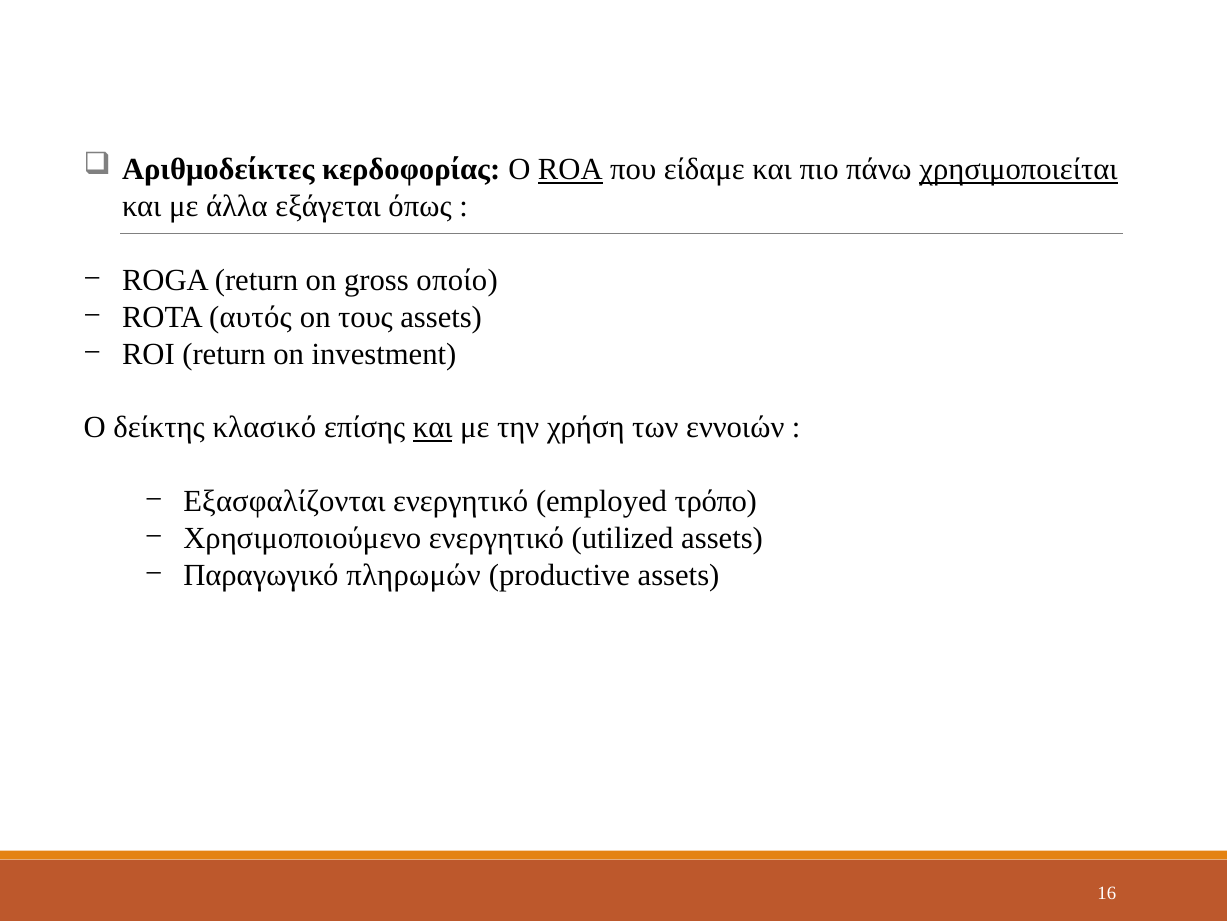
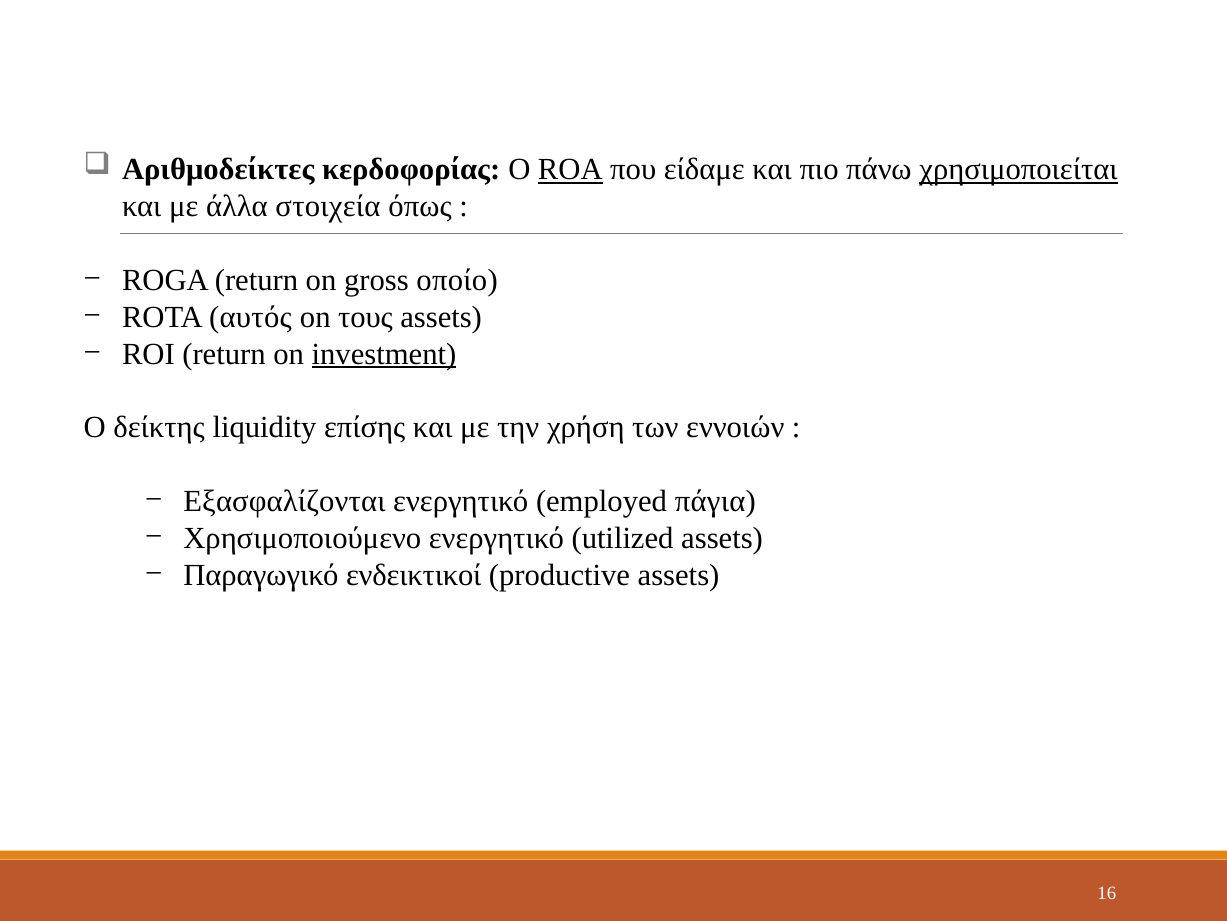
εξάγεται: εξάγεται -> στοιχεία (328, 206)
investment underline: none -> present (384, 354)
κλασικό: κλασικό -> liquidity (264, 427)
και underline: present -> none (433, 427)
τρόπο: τρόπο -> πάγια (715, 501)
πληρωμών: πληρωμών -> ενδεικτικοί (414, 575)
